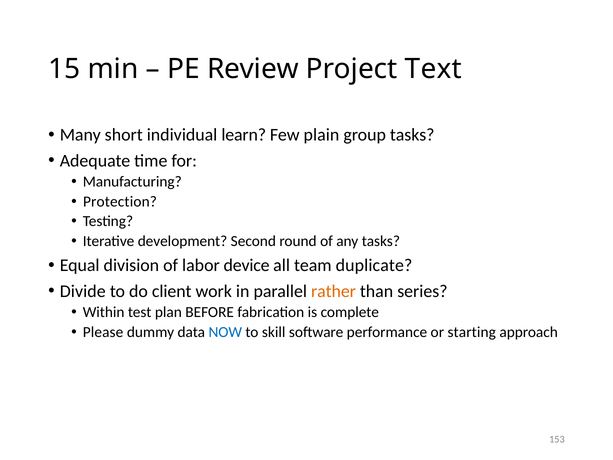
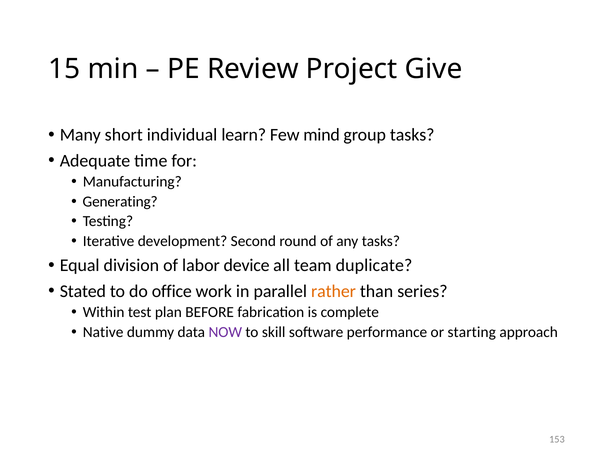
Text: Text -> Give (434, 69)
plain: plain -> mind (322, 135)
Protection: Protection -> Generating (120, 202)
Divide: Divide -> Stated (83, 291)
client: client -> office (172, 291)
Please: Please -> Native (103, 332)
NOW colour: blue -> purple (225, 332)
